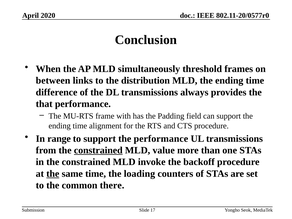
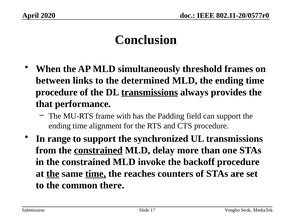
distribution: distribution -> determined (145, 81)
difference: difference -> procedure (57, 92)
transmissions underline: none -> present (150, 92)
the performance: performance -> synchronized (161, 139)
value: value -> delay (164, 150)
time underline: none -> present (96, 174)
loading: loading -> reaches (139, 174)
